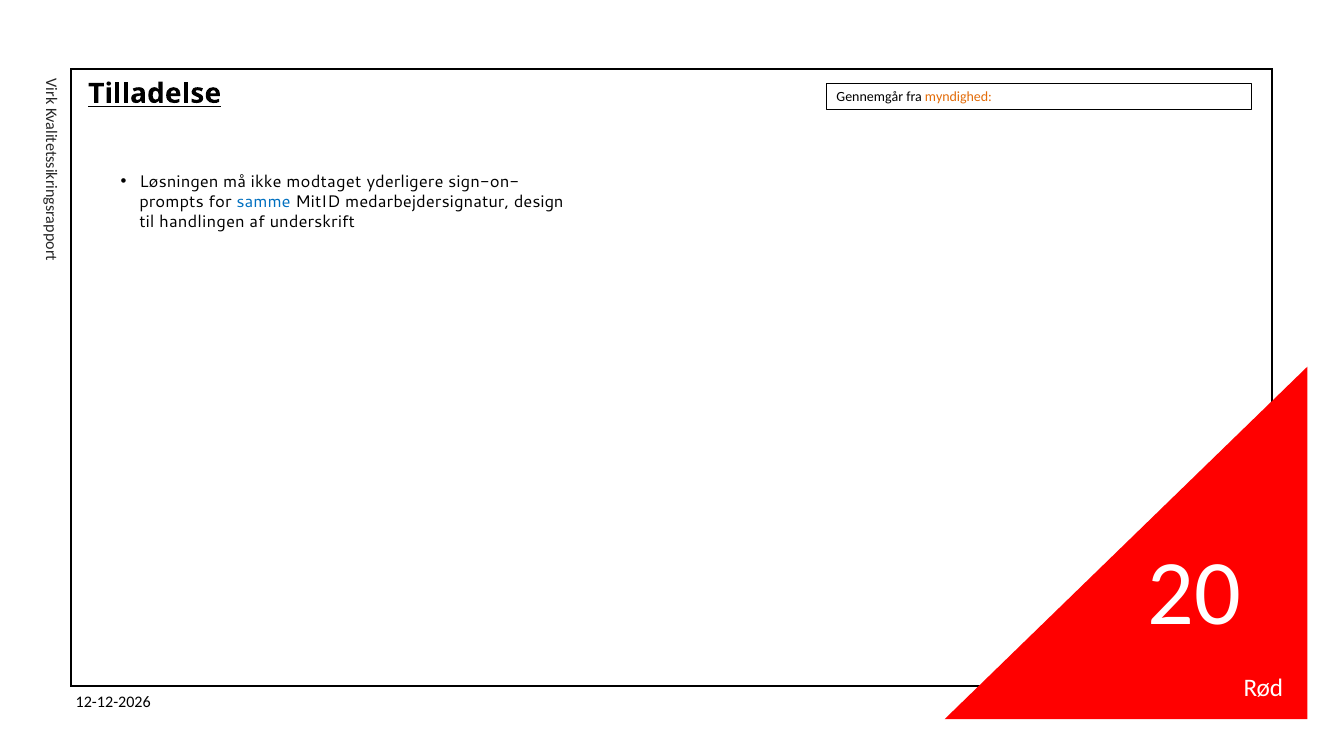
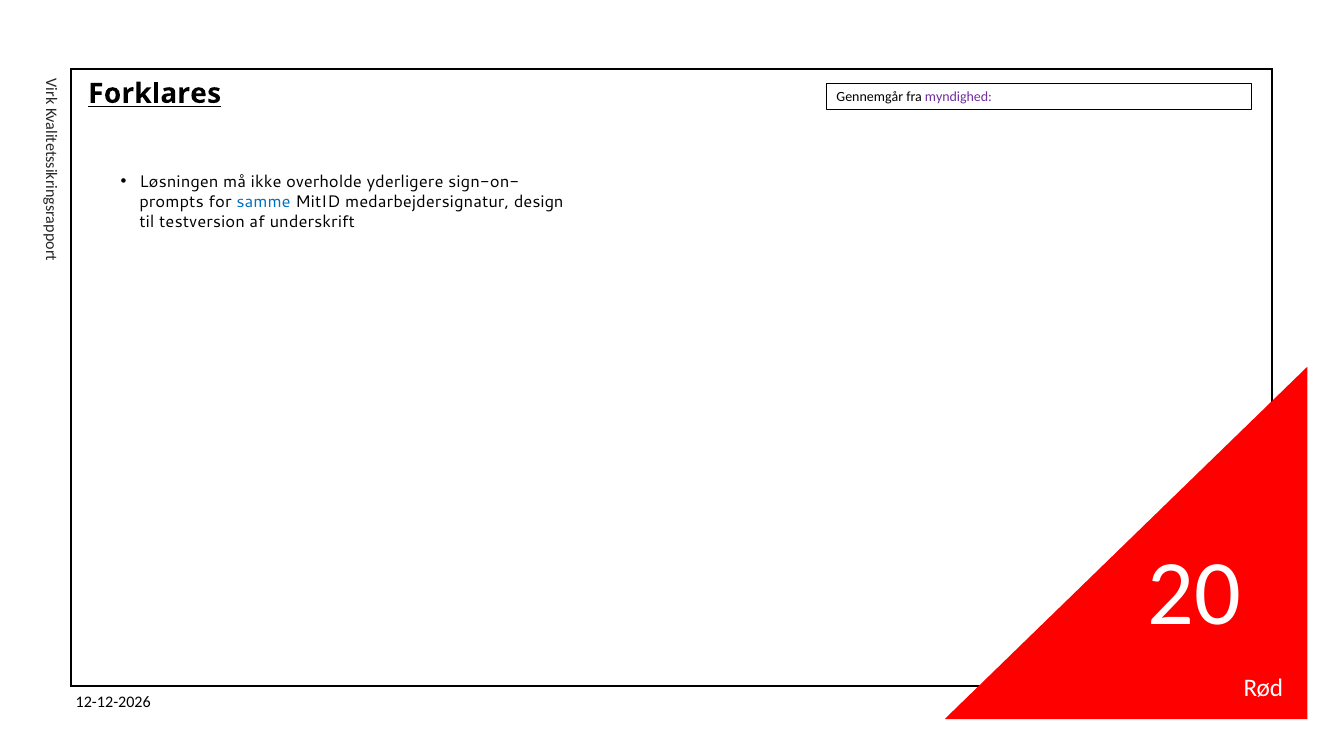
Tilladelse: Tilladelse -> Forklares (155, 94)
myndighed colour: orange -> purple (958, 97)
modtaget: modtaget -> overholde (324, 182)
handlingen: handlingen -> testversion (202, 223)
